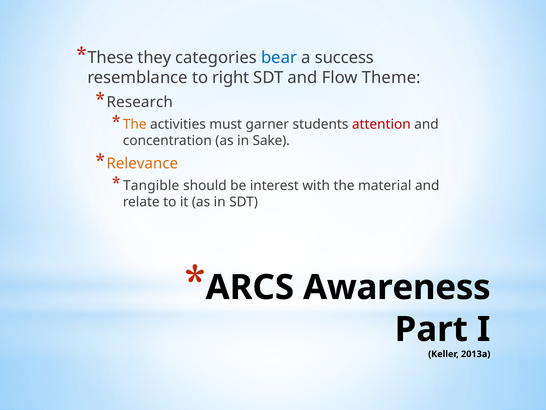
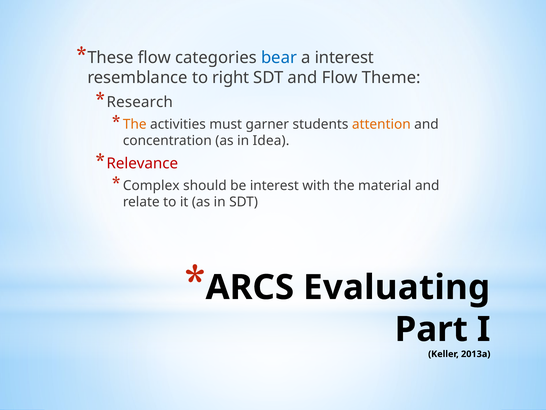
These they: they -> flow (154, 58)
a success: success -> interest (344, 58)
attention colour: red -> orange (381, 124)
Sake: Sake -> Idea (271, 140)
Relevance colour: orange -> red (142, 163)
Tangible: Tangible -> Complex (151, 185)
Awareness: Awareness -> Evaluating (397, 287)
